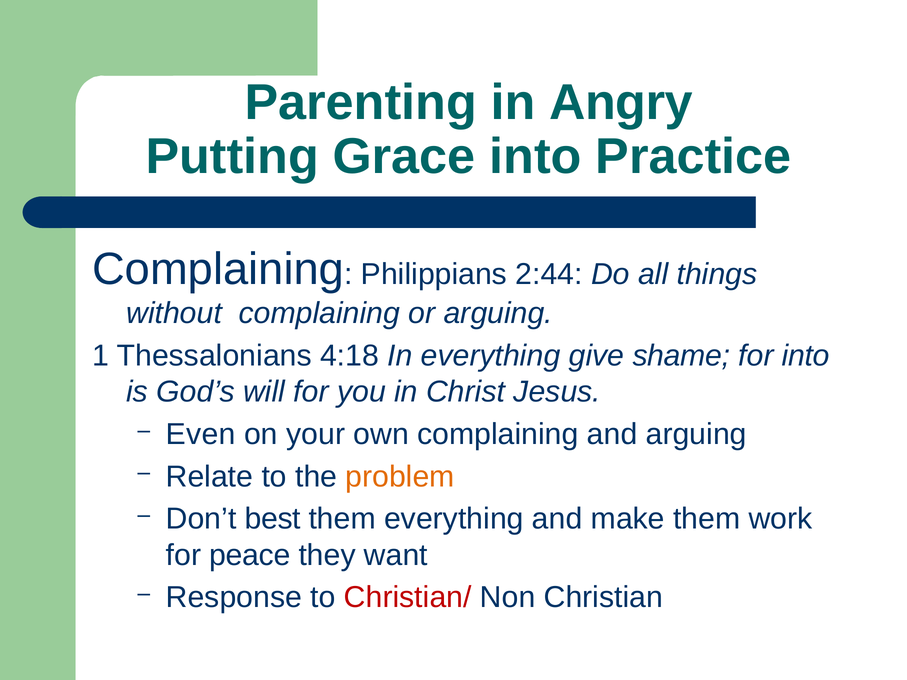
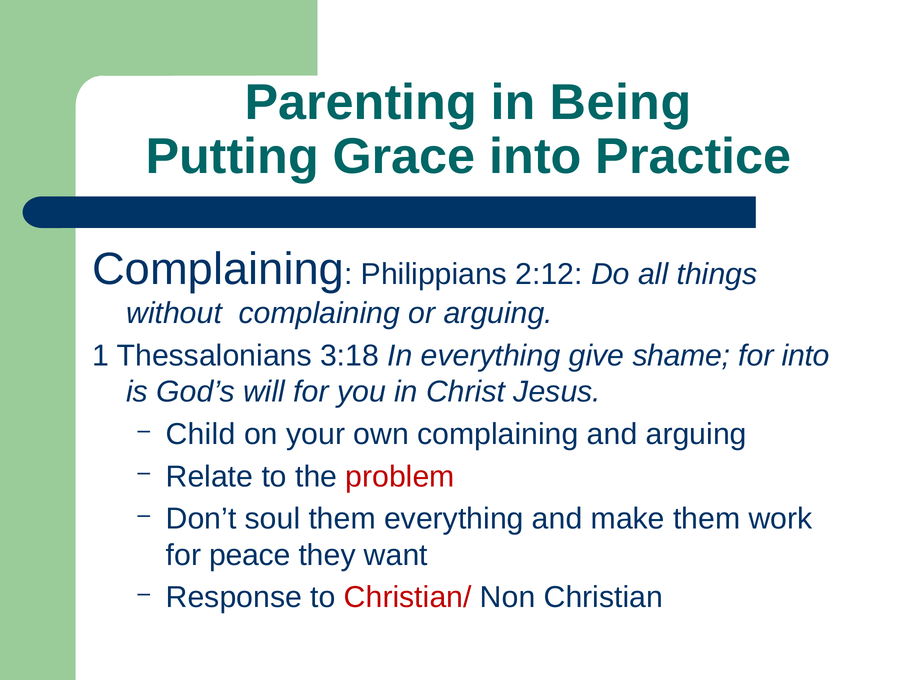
Angry: Angry -> Being (621, 102)
2:44: 2:44 -> 2:12 (549, 274)
4:18: 4:18 -> 3:18 (350, 356)
Even: Even -> Child (201, 434)
problem colour: orange -> red (400, 477)
best: best -> soul (273, 519)
